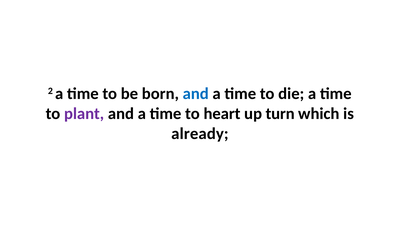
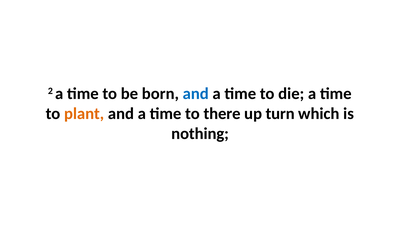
plant colour: purple -> orange (84, 114)
heart: heart -> there (222, 114)
already: already -> nothing (200, 134)
